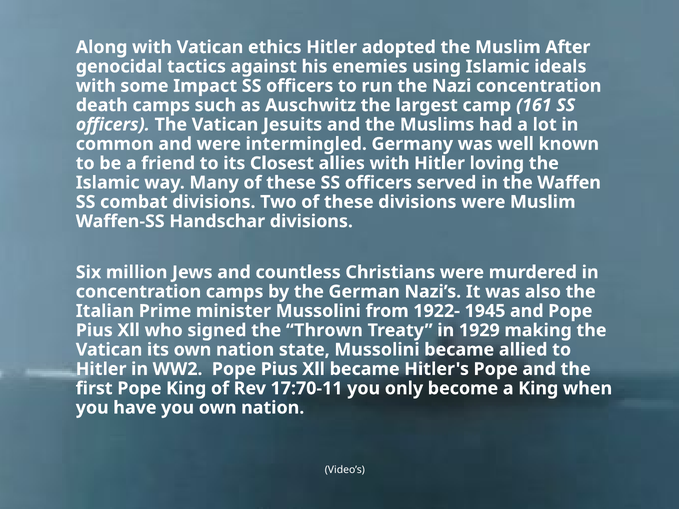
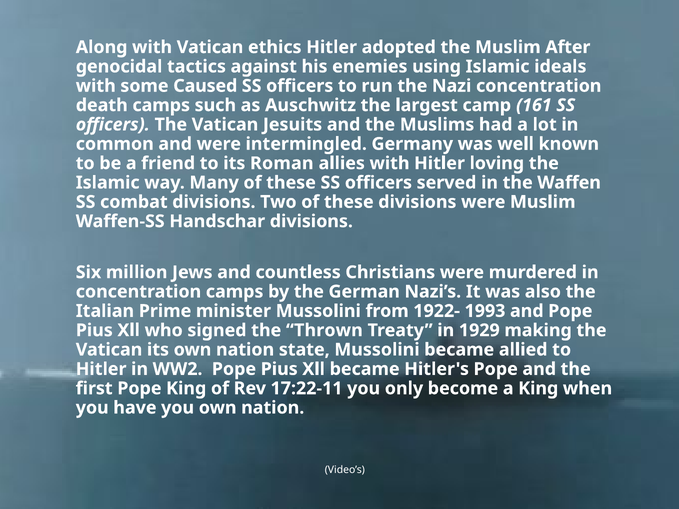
Impact: Impact -> Caused (205, 86)
Closest: Closest -> Roman (282, 163)
1945: 1945 -> 1993 (485, 311)
17:70-11: 17:70-11 -> 17:22-11 (307, 389)
